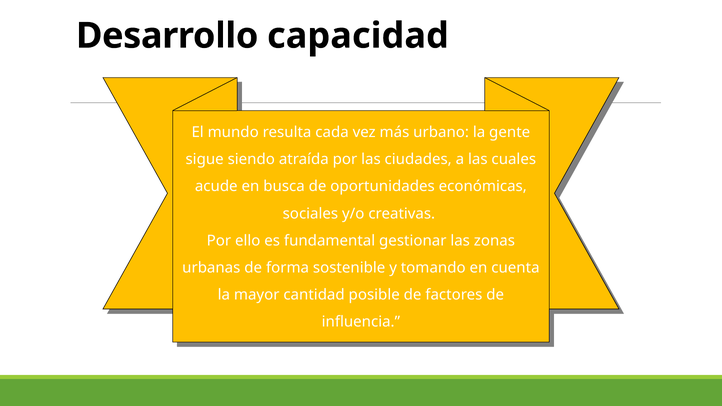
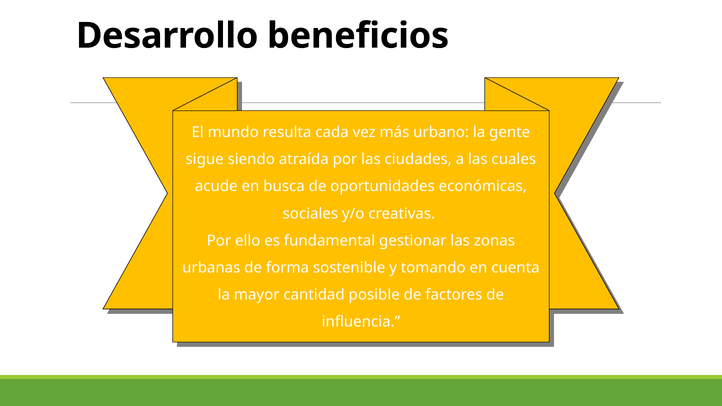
capacidad: capacidad -> beneficios (358, 36)
